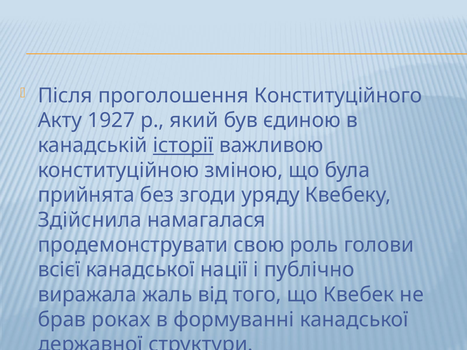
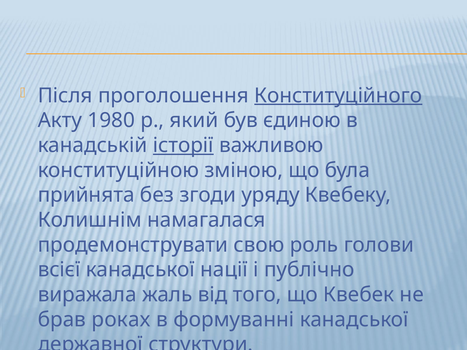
Конституційного underline: none -> present (338, 96)
1927: 1927 -> 1980 (111, 120)
Здійснила: Здійснила -> Колишнім (90, 220)
